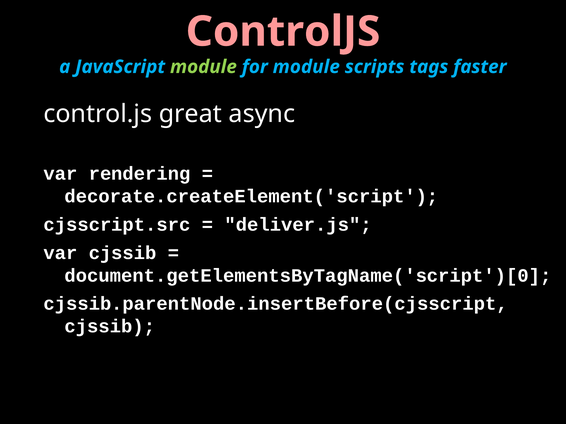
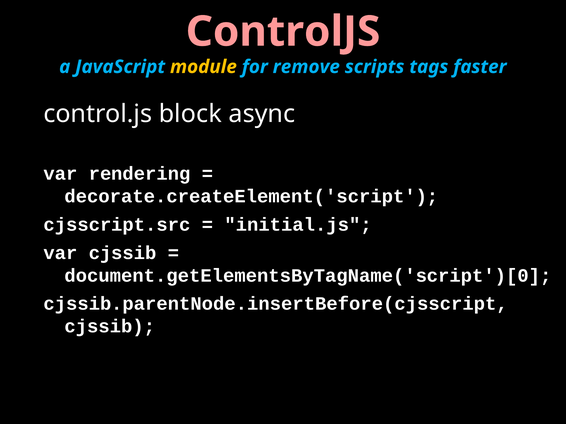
module colour: light green -> yellow (203, 67)
for module: module -> remove (306, 67)
great: great -> block (190, 114)
deliver.js: deliver.js -> initial.js (298, 225)
